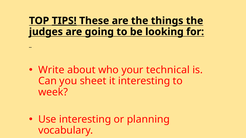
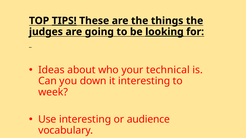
looking underline: none -> present (164, 32)
Write: Write -> Ideas (51, 70)
sheet: sheet -> down (93, 81)
planning: planning -> audience (148, 120)
